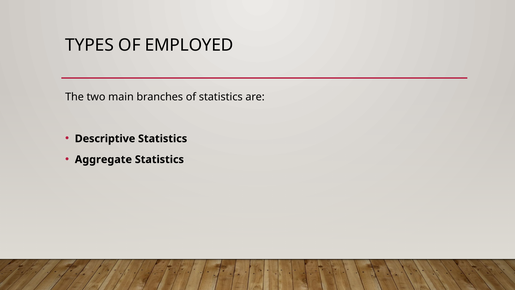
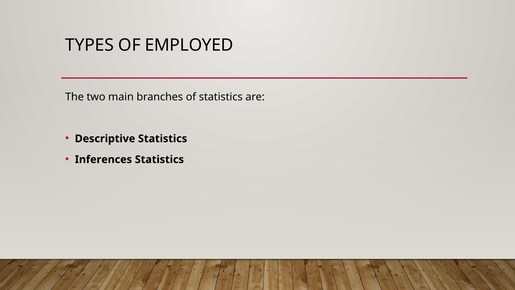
Aggregate: Aggregate -> Inferences (103, 159)
